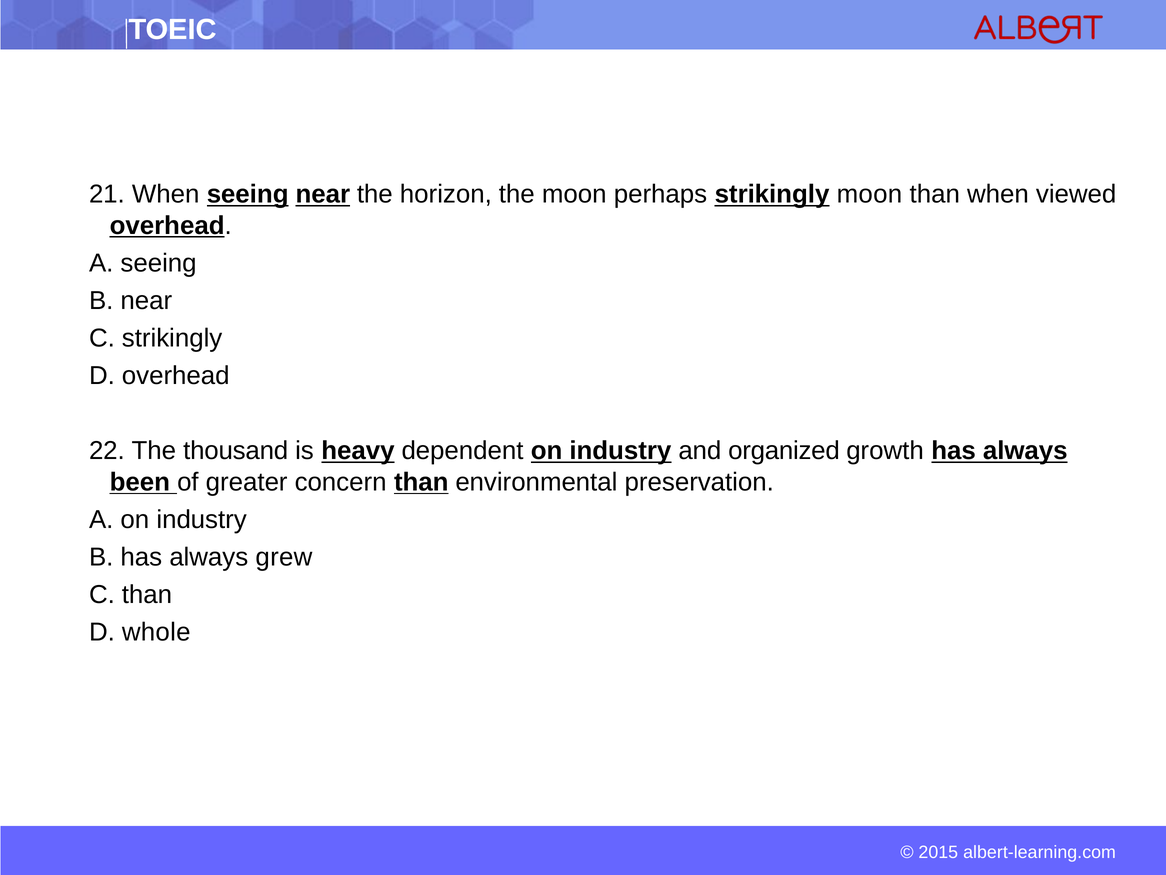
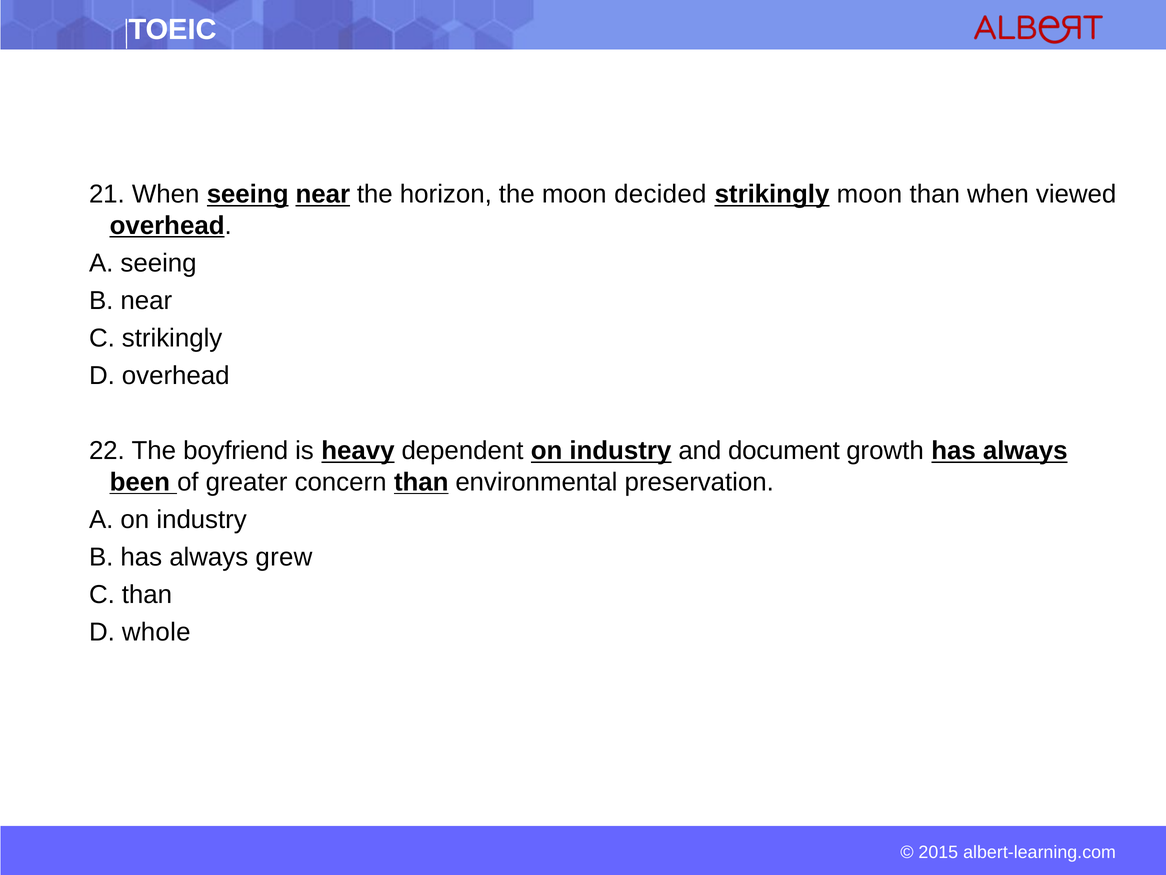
perhaps: perhaps -> decided (660, 194)
thousand: thousand -> boyfriend (236, 451)
organized: organized -> document (784, 451)
